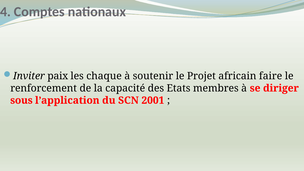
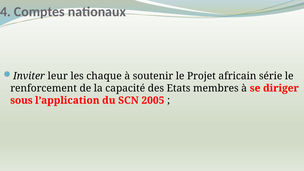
paix: paix -> leur (58, 76)
faire: faire -> série (271, 76)
2001: 2001 -> 2005 (153, 100)
